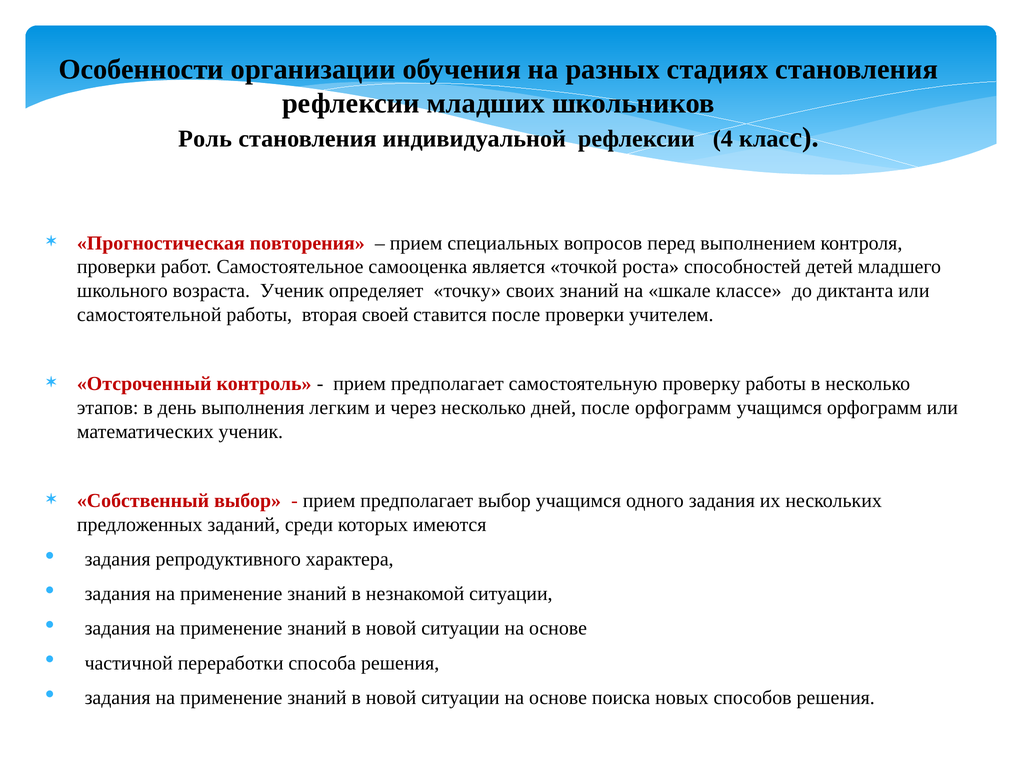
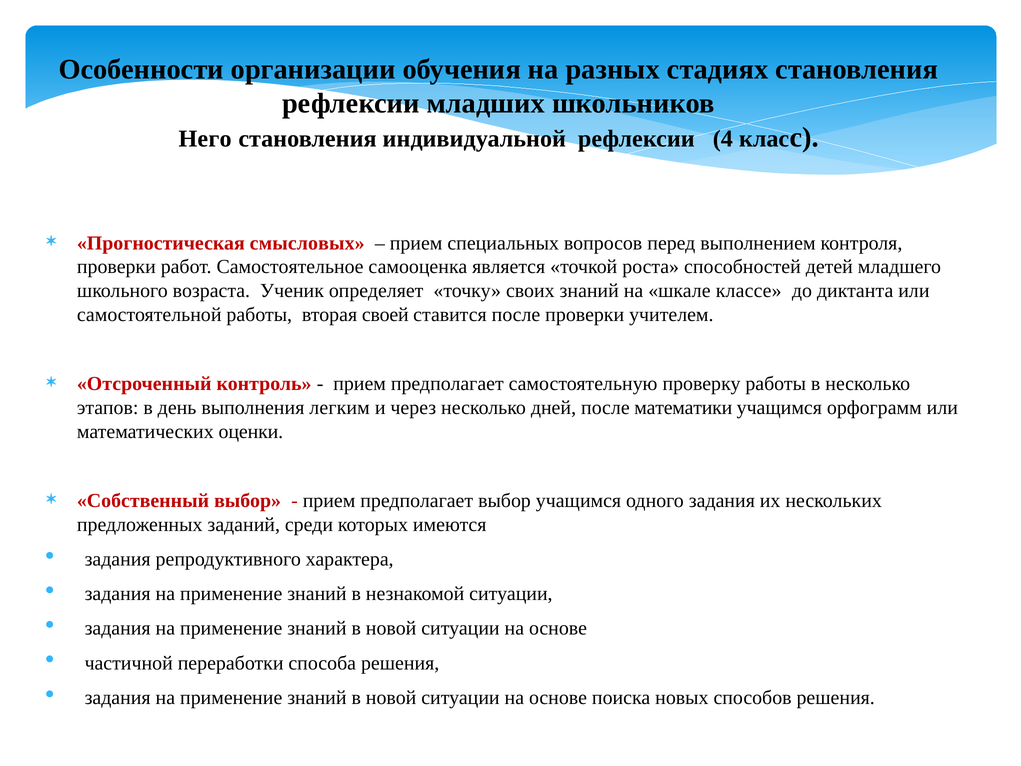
Роль: Роль -> Него (205, 139)
повторения: повторения -> смысловых (307, 243)
после орфограмм: орфограмм -> математики (683, 407)
математических ученик: ученик -> оценки (251, 431)
